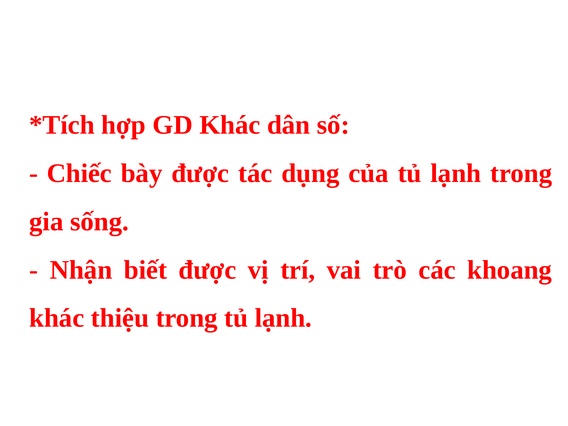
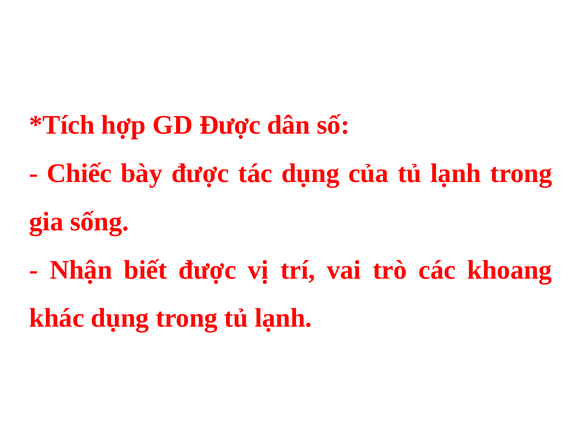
GD Khác: Khác -> Được (230, 125)
khác thiệu: thiệu -> dụng (120, 318)
